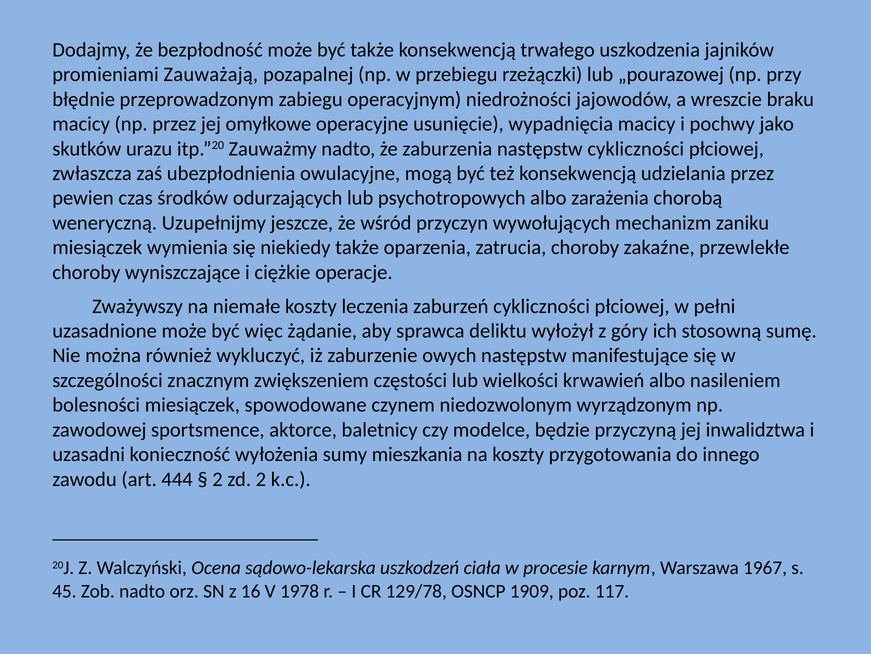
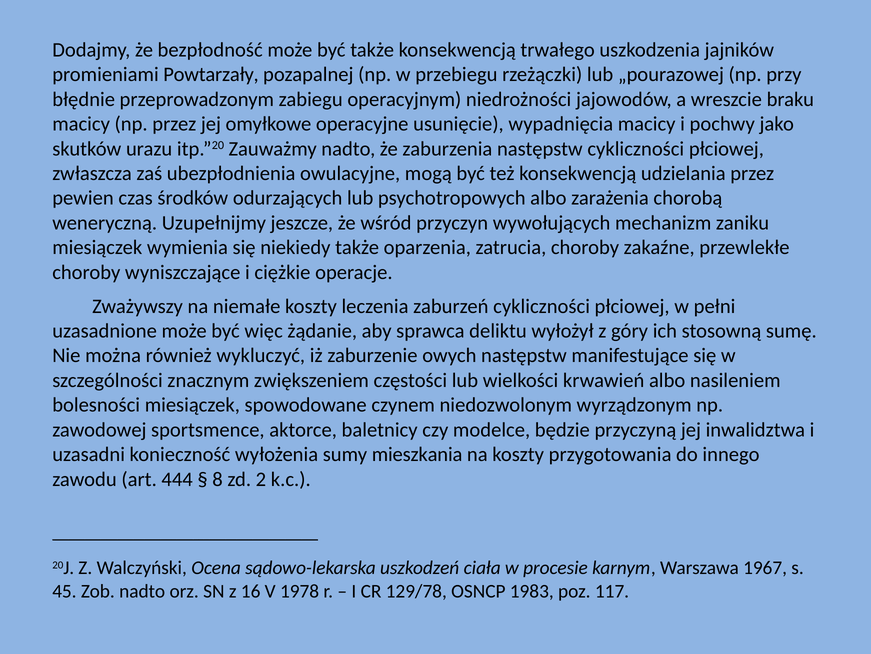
Zauważają: Zauważają -> Powtarzały (211, 75)
2: 2 -> 8 (218, 479)
1909: 1909 -> 1983 (532, 590)
